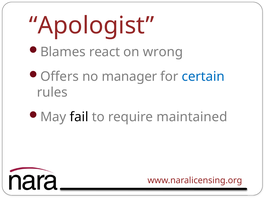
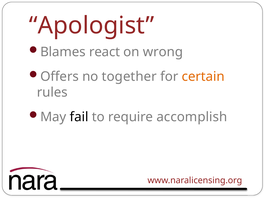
manager: manager -> together (129, 77)
certain colour: blue -> orange (203, 77)
maintained: maintained -> accomplish (192, 117)
